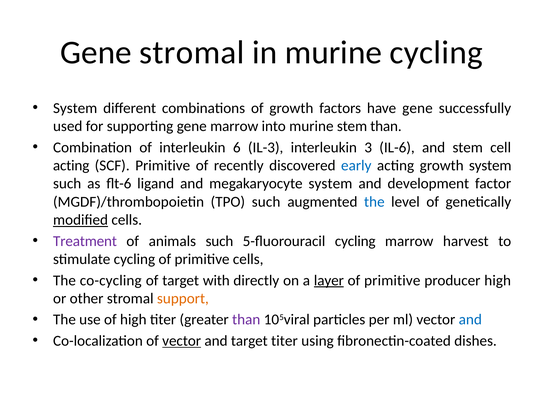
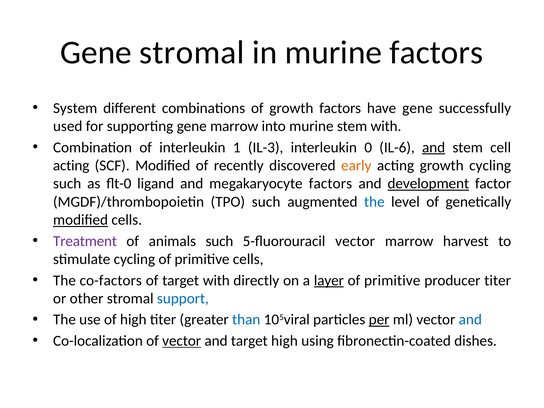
murine cycling: cycling -> factors (436, 53)
stem than: than -> with (386, 126)
6: 6 -> 1 (237, 147)
3: 3 -> 0 (368, 147)
and underline: none -> present (434, 147)
SCF Primitive: Primitive -> Modiﬁed (163, 165)
early colour: blue -> orange (356, 165)
growth system: system -> cycling (490, 165)
ﬂt-6: ﬂt-6 -> ﬂt-0 (119, 184)
megakaryocyte system: system -> factors (330, 184)
development underline: none -> present (428, 184)
5-ﬂuorouracil cycling: cycling -> vector (355, 241)
co-cycling: co-cycling -> co-factors (111, 280)
producer high: high -> titer (498, 280)
support colour: orange -> blue (183, 299)
than colour: purple -> blue (246, 320)
per underline: none -> present (379, 320)
target titer: titer -> high (284, 341)
